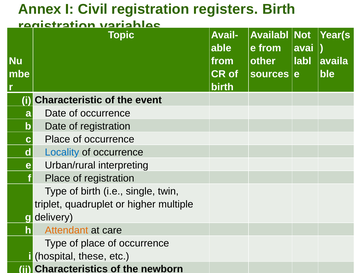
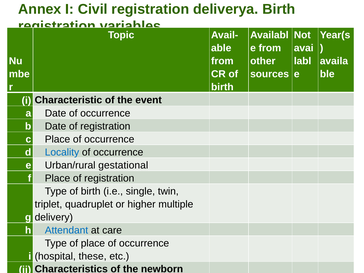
registers: registers -> deliverya (226, 9)
interpreting: interpreting -> gestational (123, 165)
Attendant colour: orange -> blue (67, 230)
